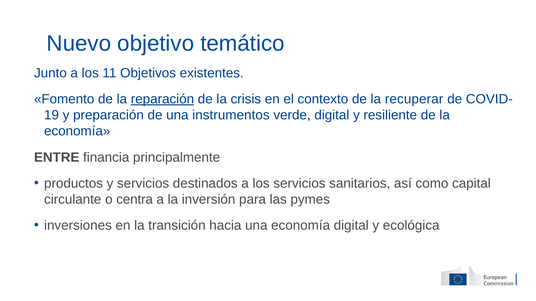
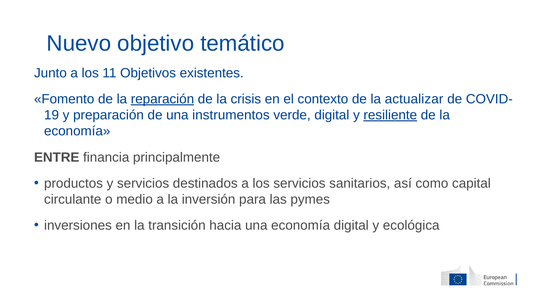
recuperar: recuperar -> actualizar (414, 99)
resiliente underline: none -> present (390, 115)
centra: centra -> medio (135, 200)
